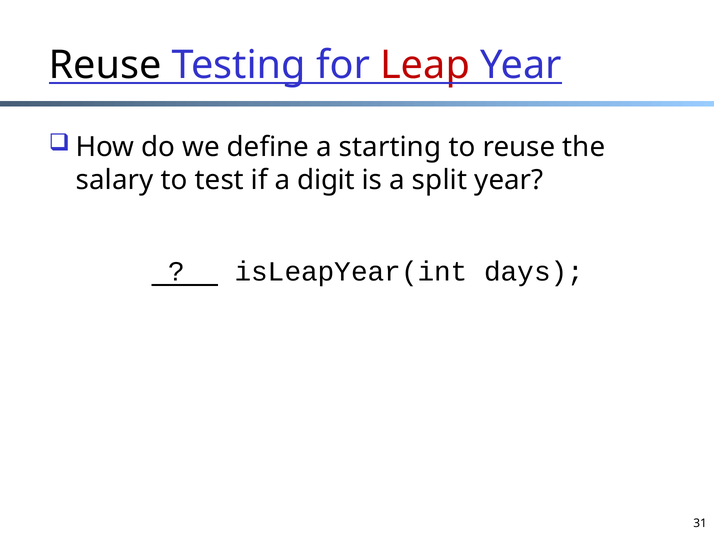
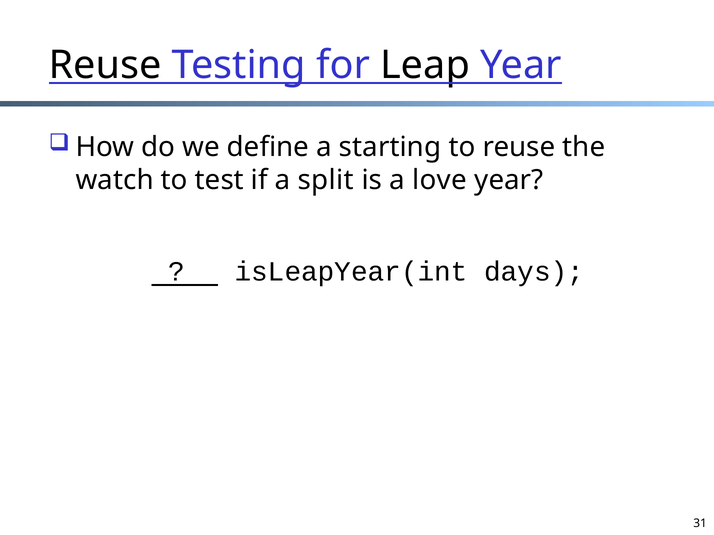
Leap colour: red -> black (425, 65)
salary: salary -> watch (115, 180)
digit: digit -> split (326, 180)
split: split -> love (439, 180)
